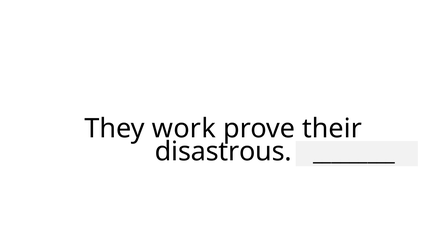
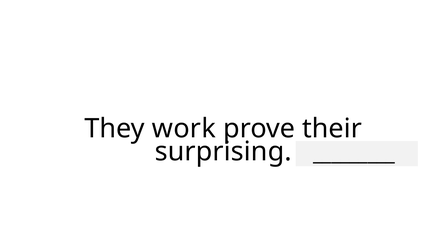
disastrous: disastrous -> surprising (223, 152)
